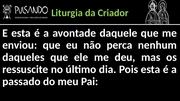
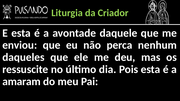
passado: passado -> amaram (21, 82)
